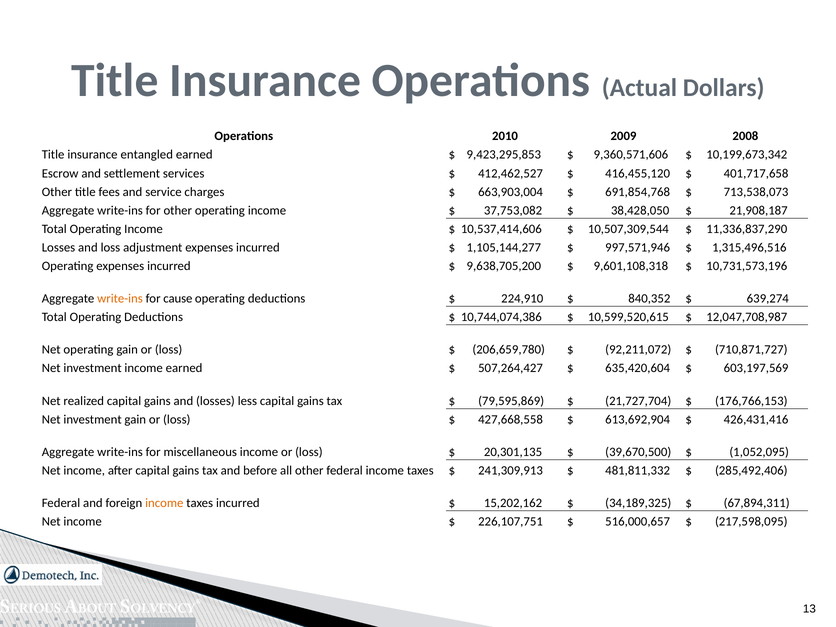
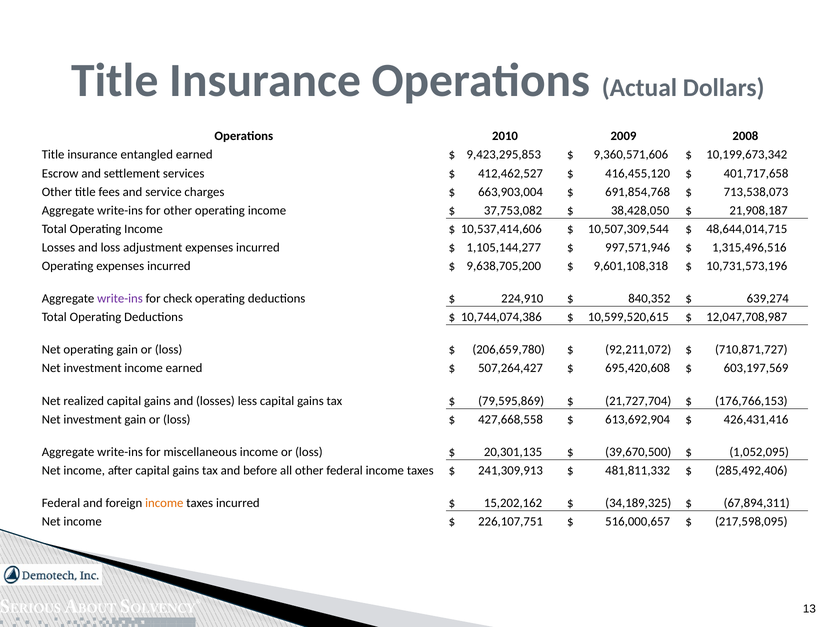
11,336,837,290: 11,336,837,290 -> 48,644,014,715 (747, 229)
write-ins colour: orange -> purple (120, 299)
cause: cause -> check (178, 299)
635,420,604: 635,420,604 -> 695,420,608 (638, 368)
